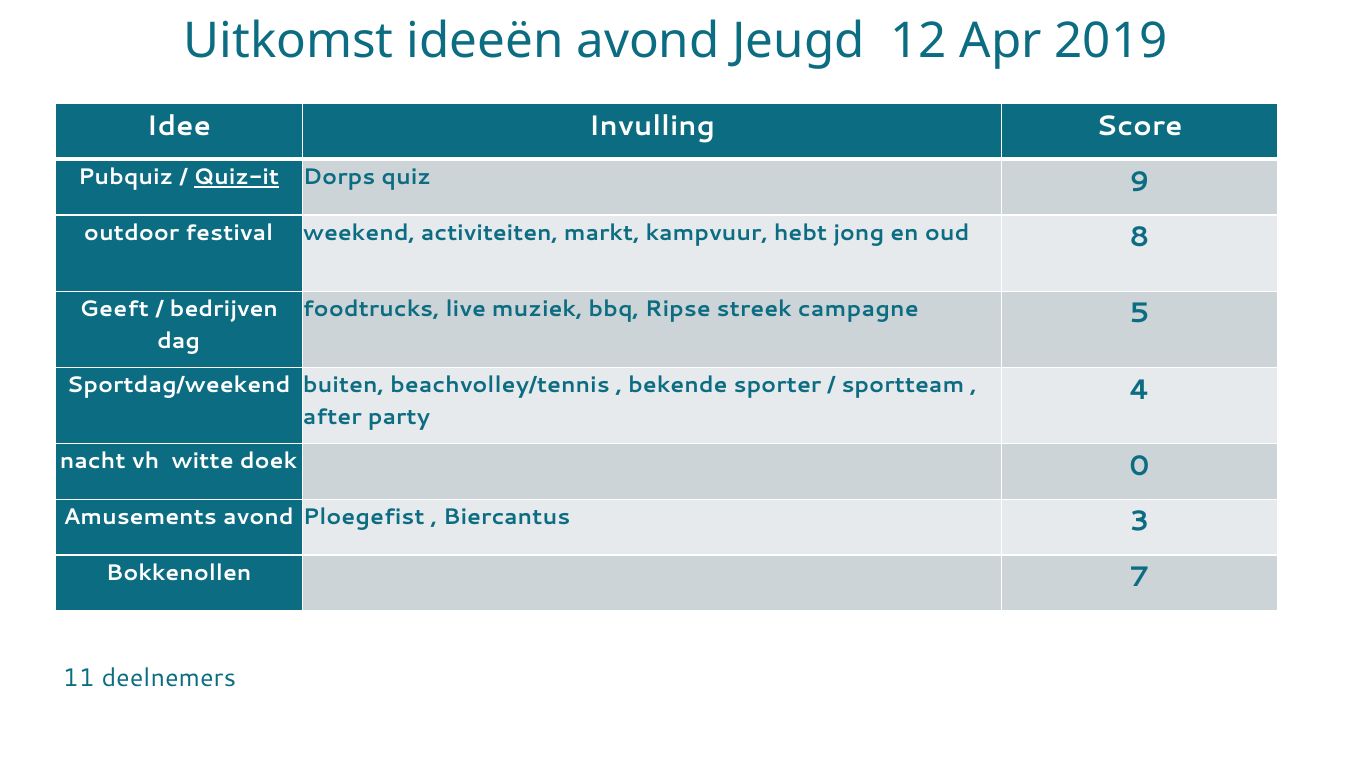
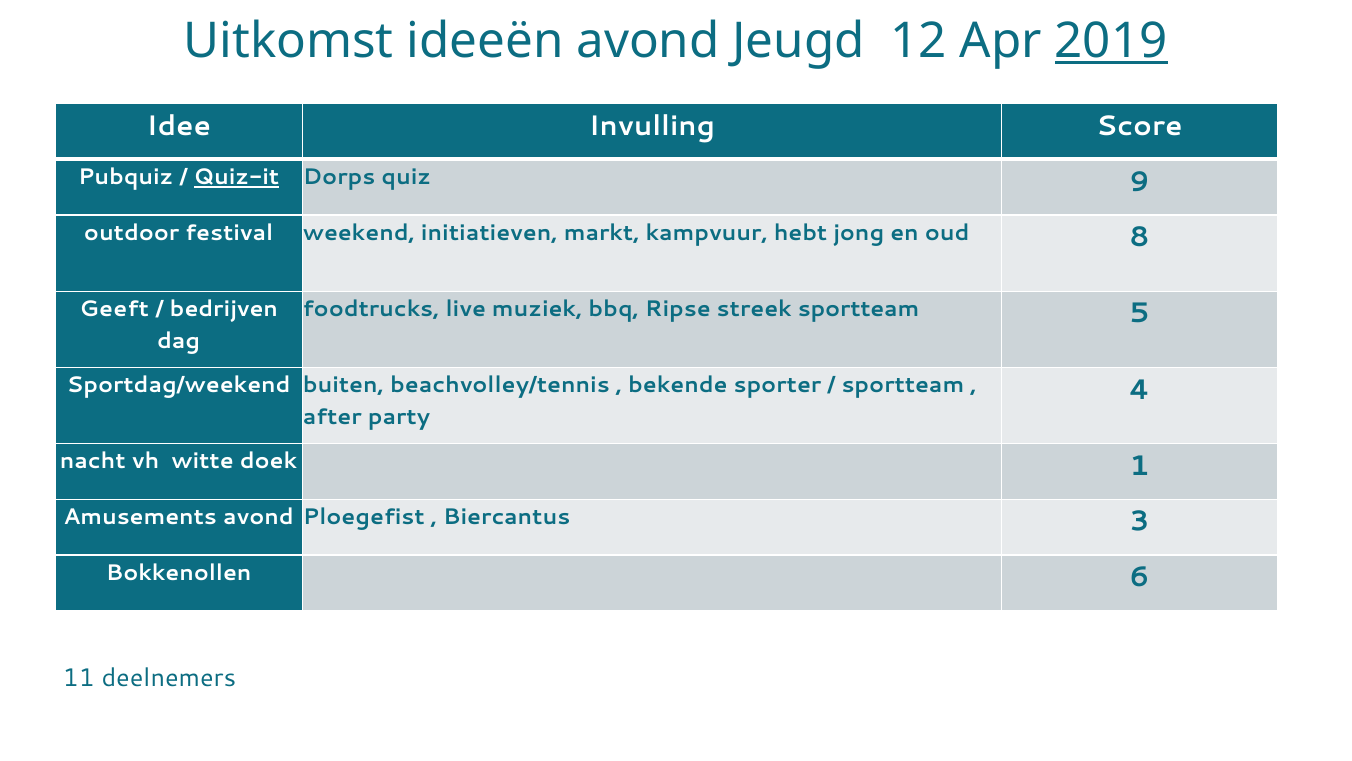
2019 underline: none -> present (1111, 41)
activiteiten: activiteiten -> initiatieven (489, 233)
streek campagne: campagne -> sportteam (859, 309)
0: 0 -> 1 (1139, 466)
7: 7 -> 6 (1139, 577)
